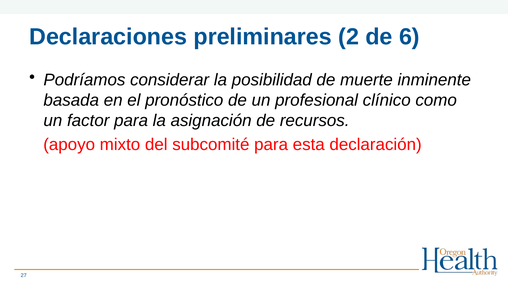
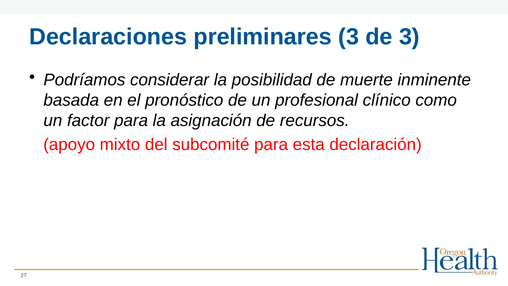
preliminares 2: 2 -> 3 (349, 37)
de 6: 6 -> 3 (409, 37)
